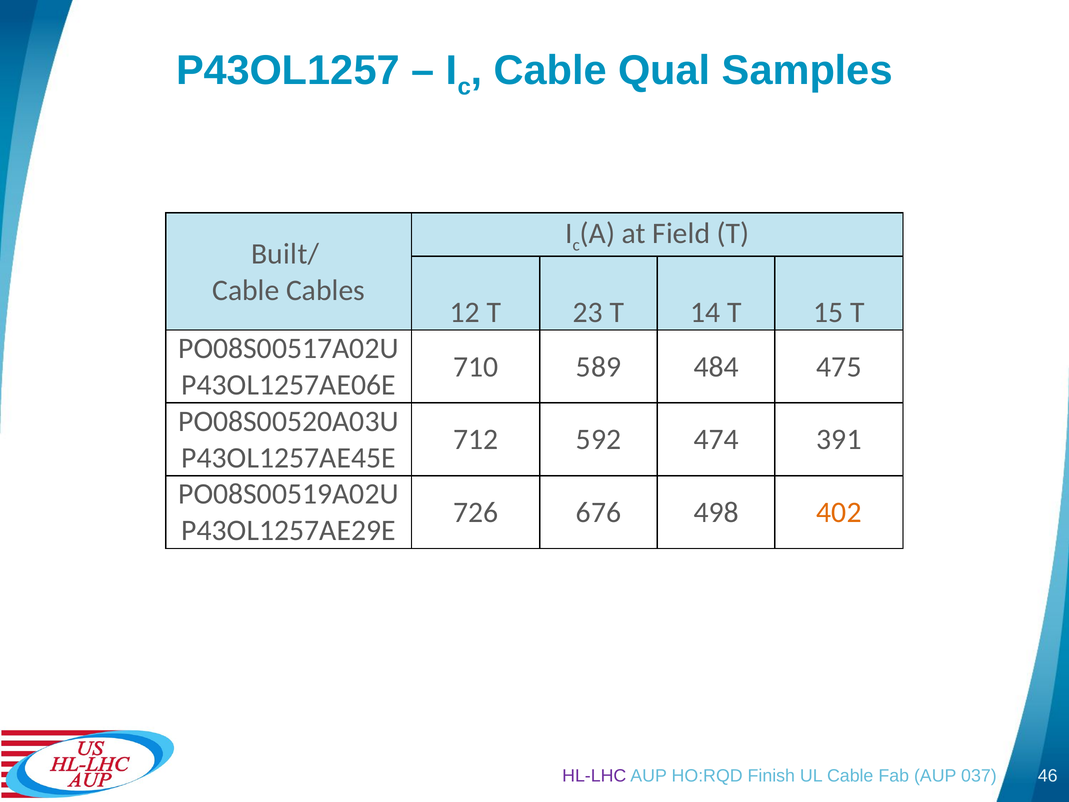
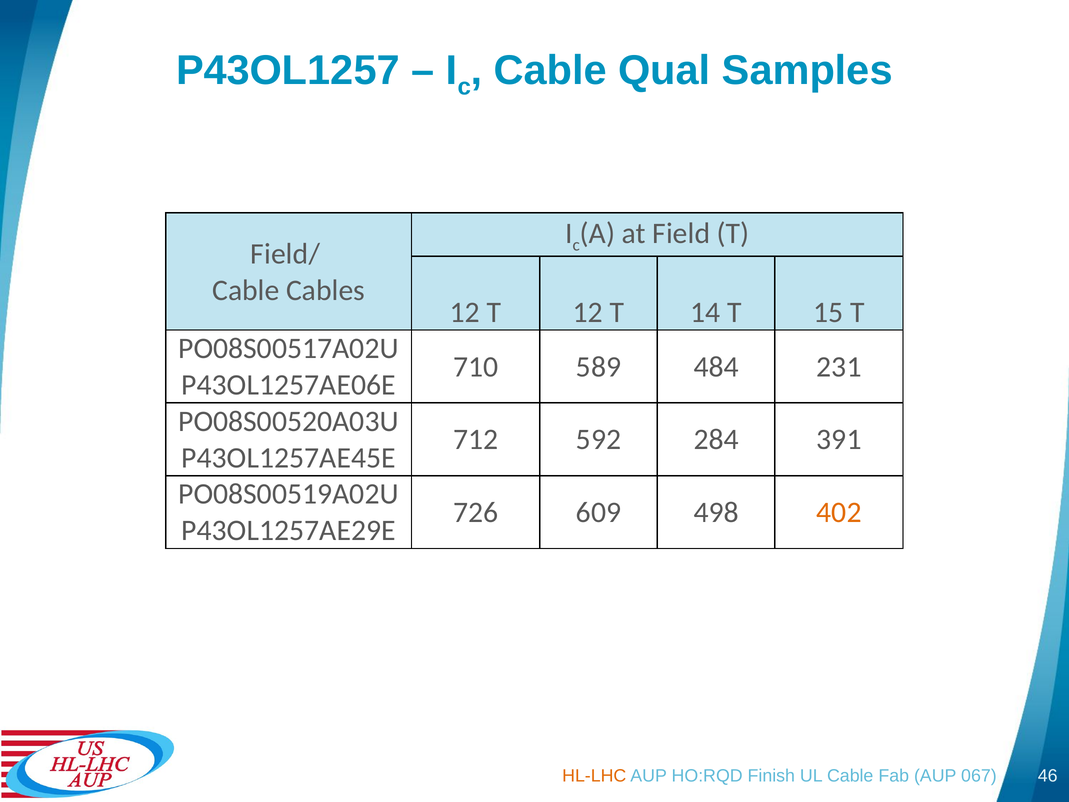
Built/: Built/ -> Field/ (285, 254)
12 T 23: 23 -> 12 (588, 312)
475: 475 -> 231 (839, 367)
474: 474 -> 284 (716, 439)
676: 676 -> 609 (599, 512)
HL-LHC colour: purple -> orange (594, 776)
037: 037 -> 067 (979, 776)
